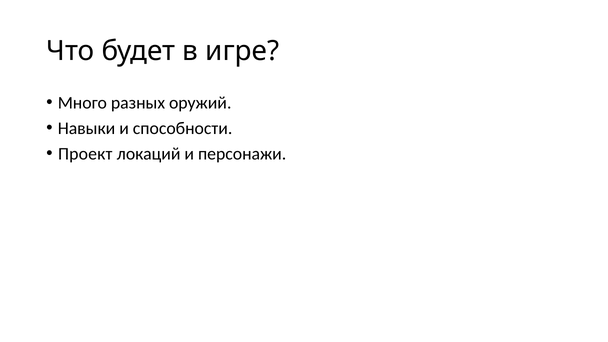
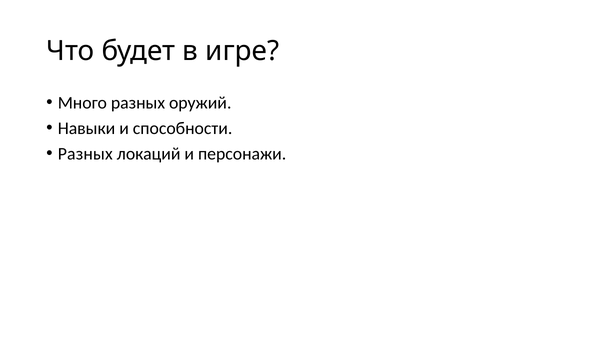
Проект: Проект -> Разных (85, 154)
